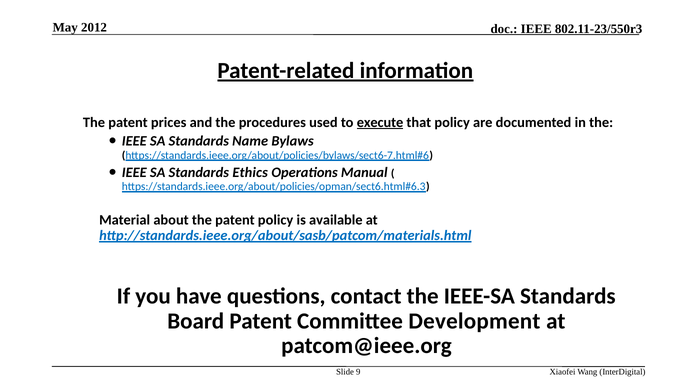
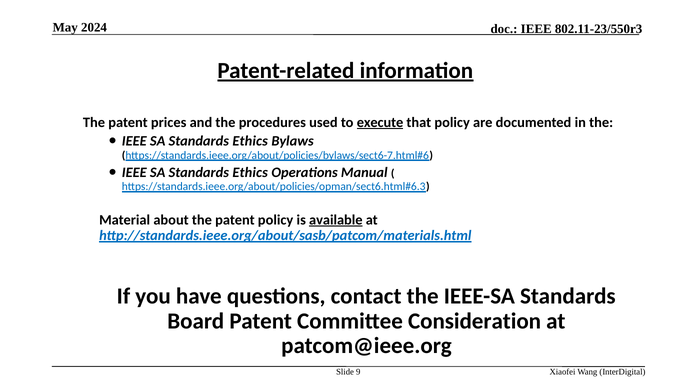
2012: 2012 -> 2024 (94, 27)
Name: Name -> Ethics (250, 141)
available underline: none -> present (336, 220)
Development: Development -> Consideration (475, 322)
